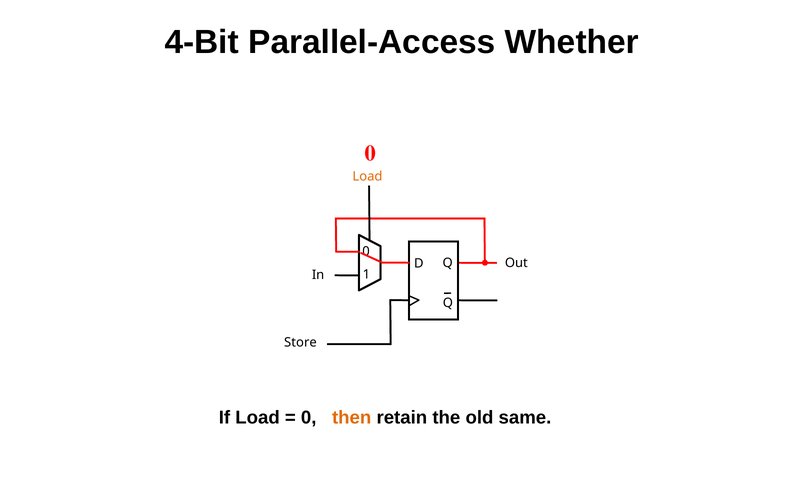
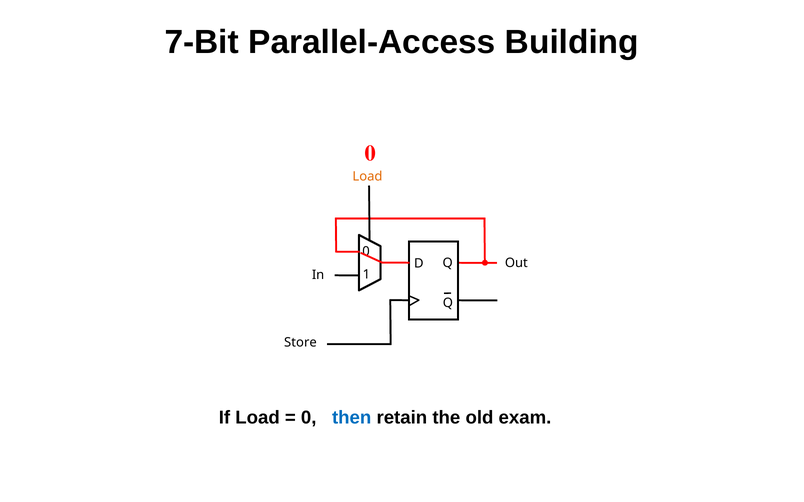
4-Bit: 4-Bit -> 7-Bit (202, 42)
Whether: Whether -> Building (572, 42)
then colour: orange -> blue (352, 418)
same: same -> exam (525, 418)
